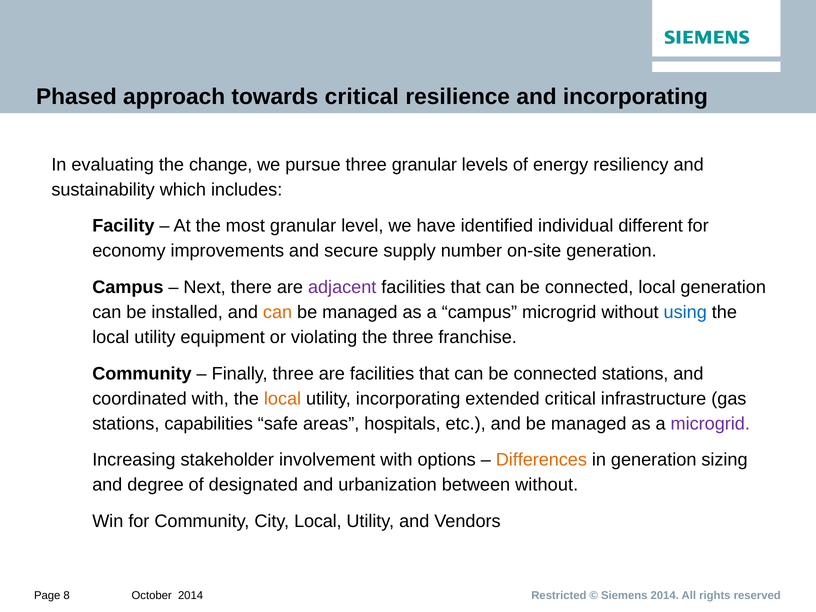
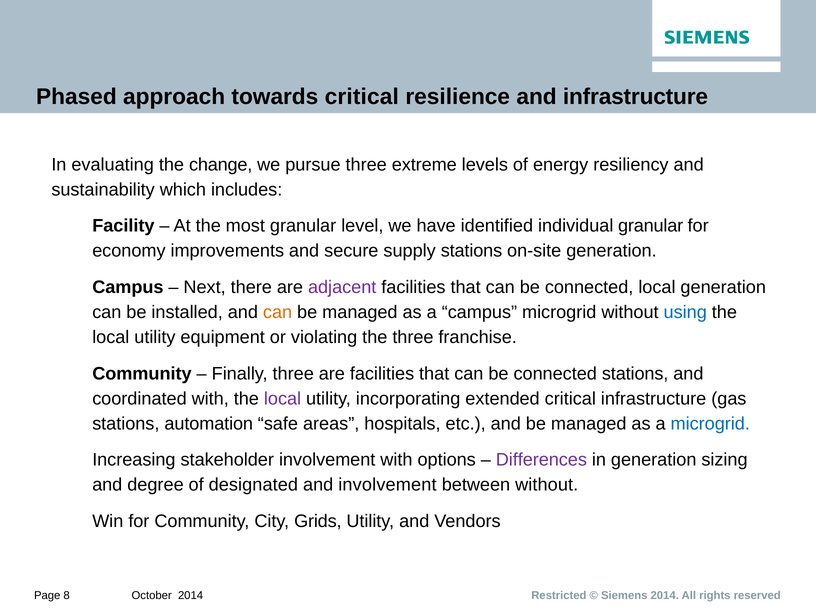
and incorporating: incorporating -> infrastructure (635, 97)
three granular: granular -> extreme (424, 165)
individual different: different -> granular (651, 226)
supply number: number -> stations (471, 251)
local colour: orange -> purple (283, 399)
capabilities: capabilities -> automation (209, 424)
microgrid colour: purple -> blue (710, 424)
Differences colour: orange -> purple (541, 460)
and urbanization: urbanization -> involvement (387, 485)
City Local: Local -> Grids (318, 521)
